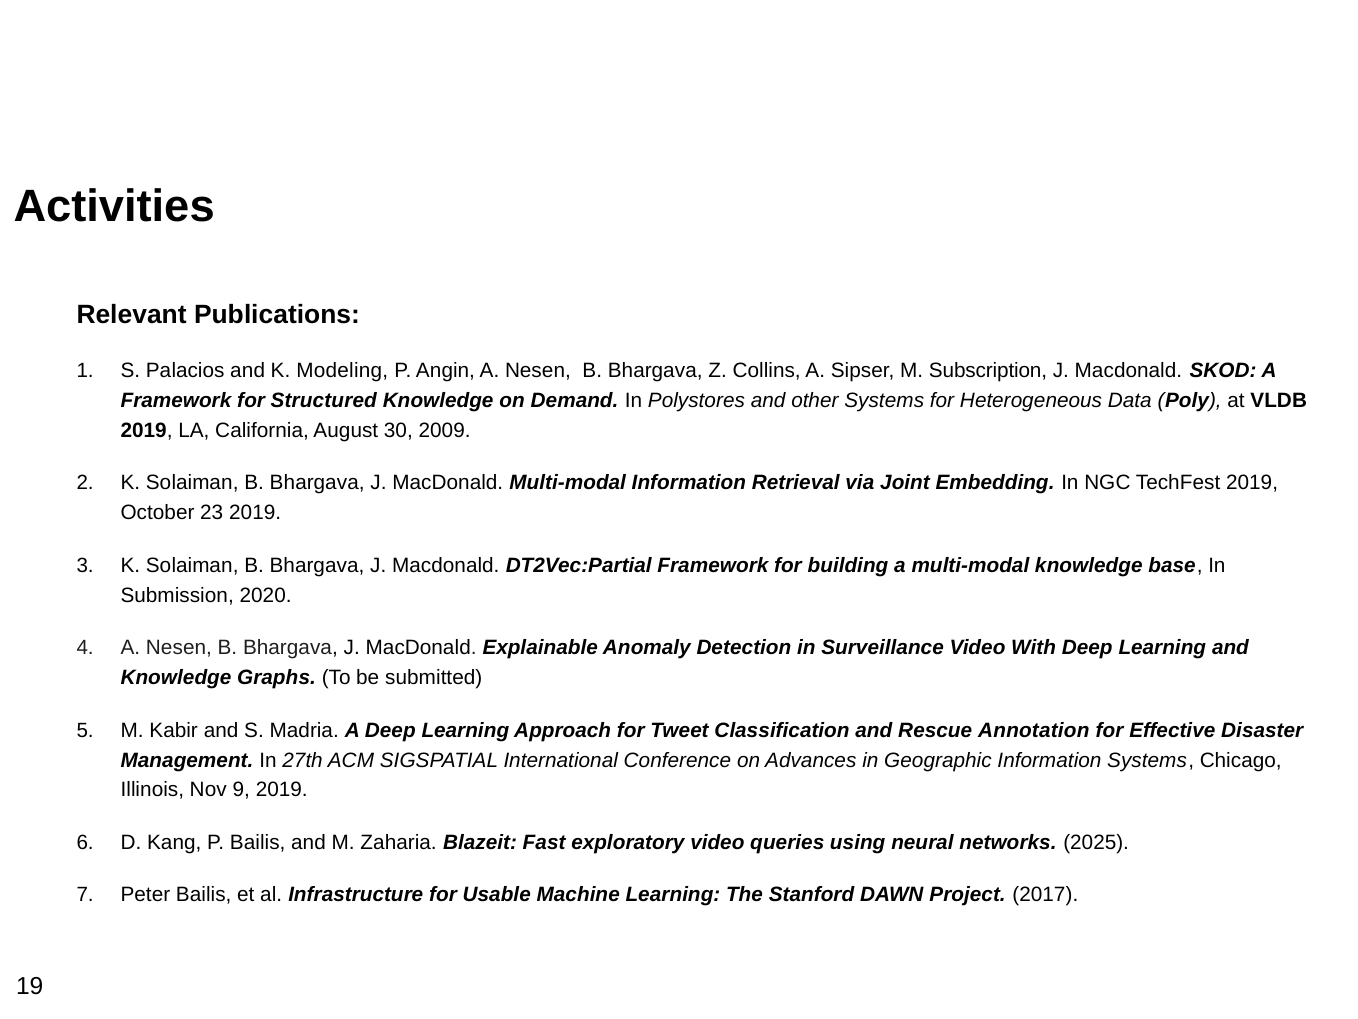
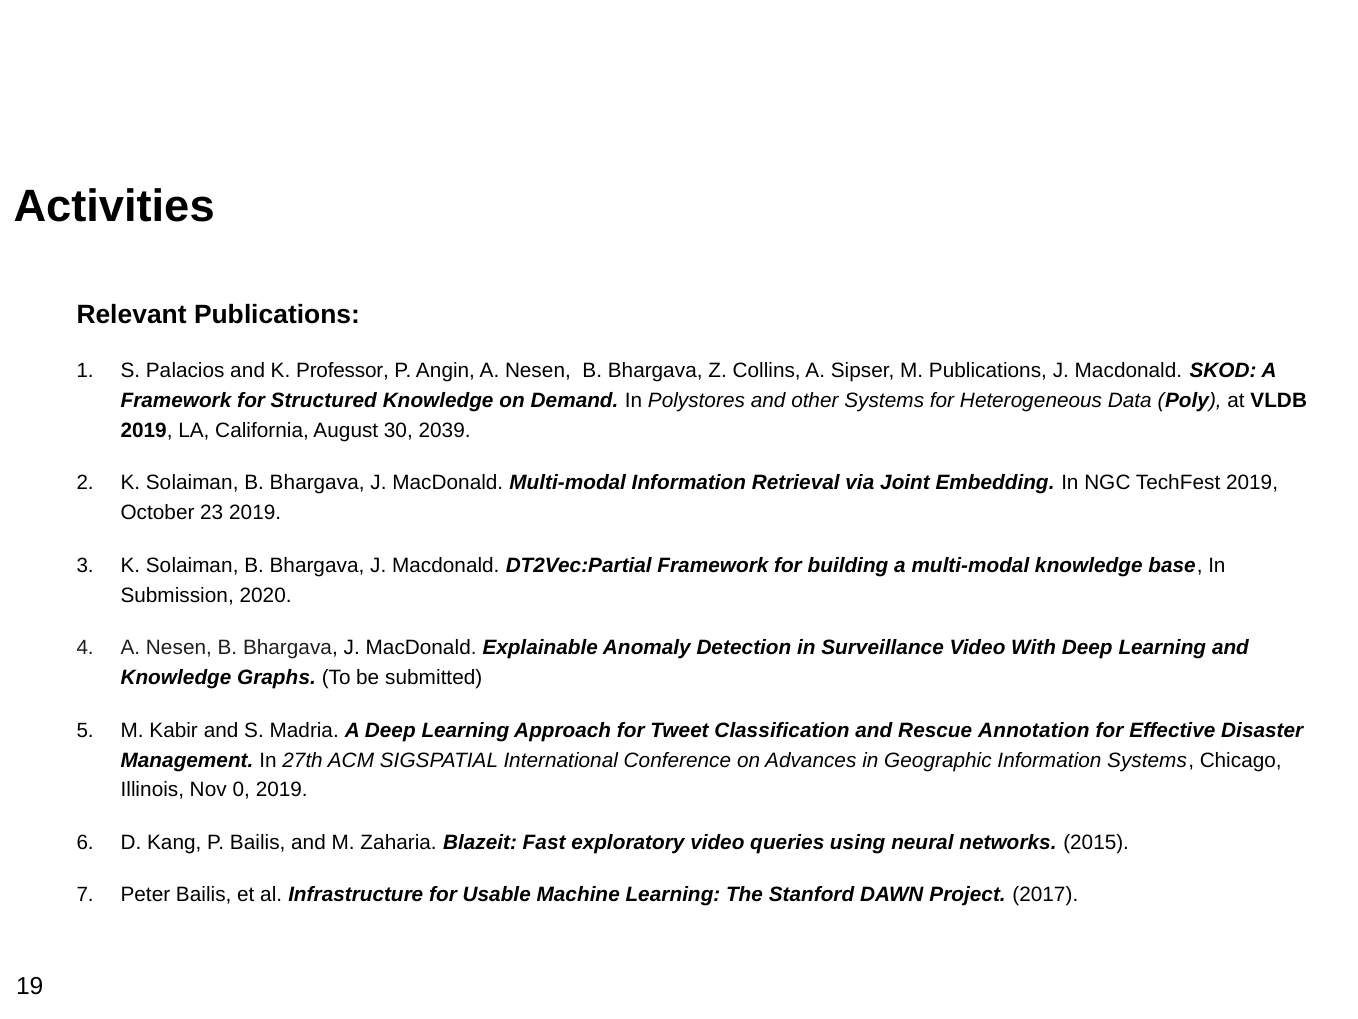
Modeling: Modeling -> Professor (342, 370)
M Subscription: Subscription -> Publications (988, 370)
2009: 2009 -> 2039 (445, 430)
9: 9 -> 0 (241, 790)
2025: 2025 -> 2015 (1096, 842)
